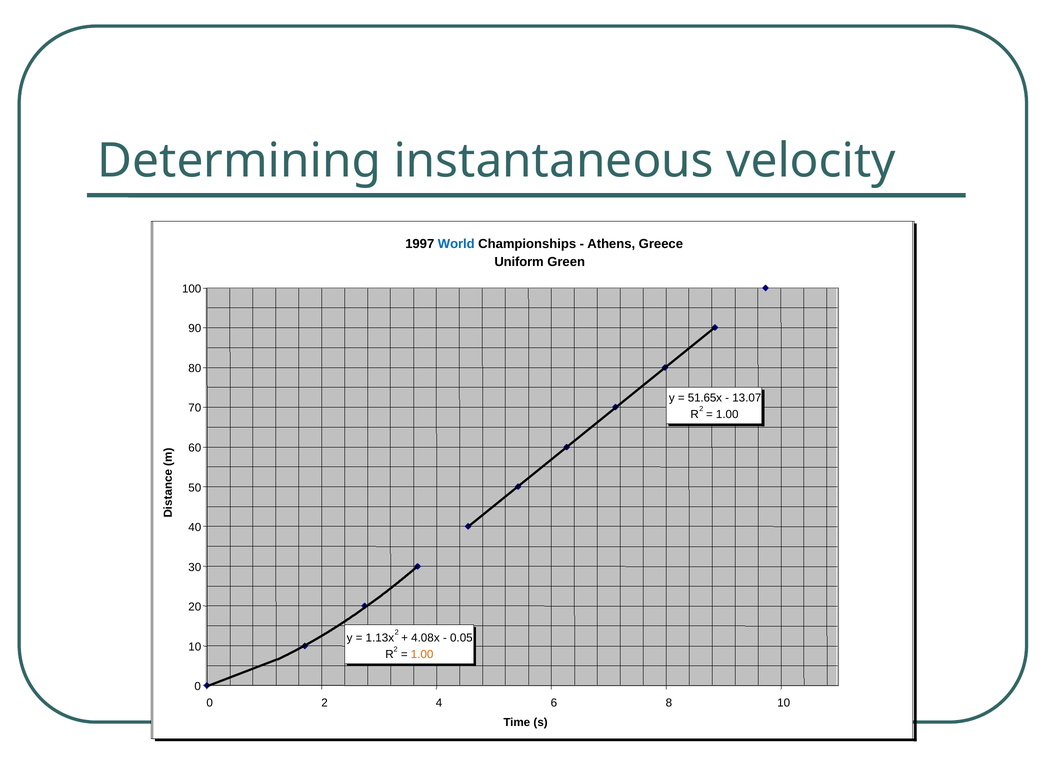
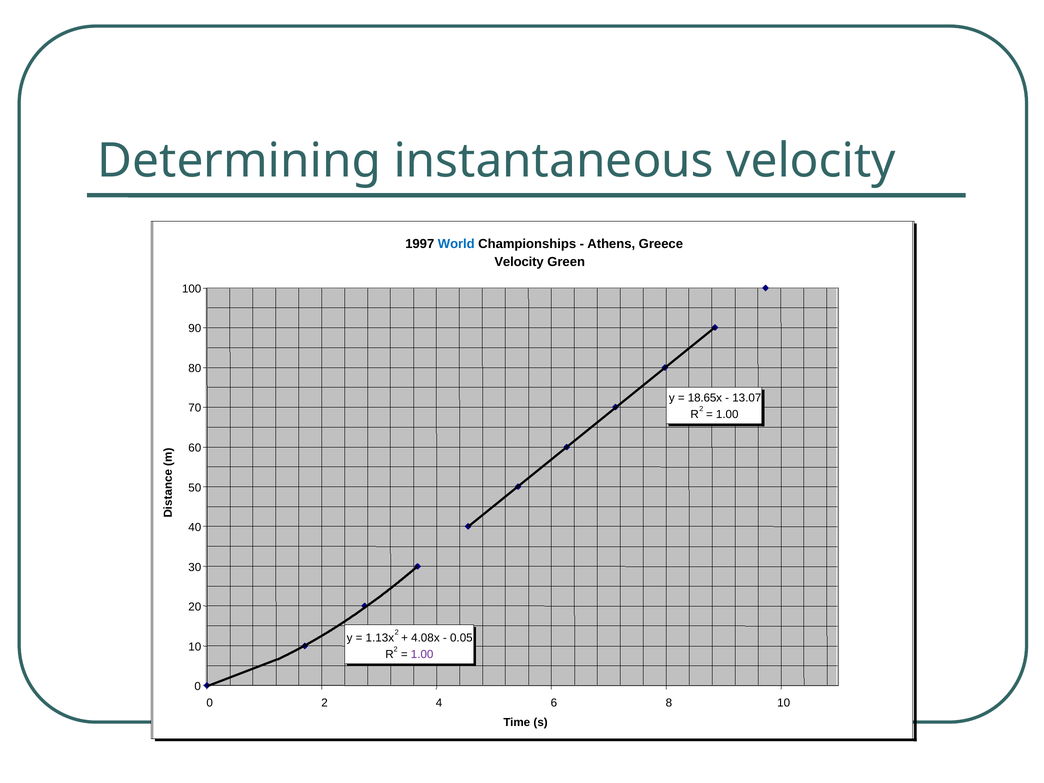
Uniform: Uniform -> Velocity (519, 262)
51.65x: 51.65x -> 18.65x (705, 398)
1.00 colour: orange -> purple (422, 655)
